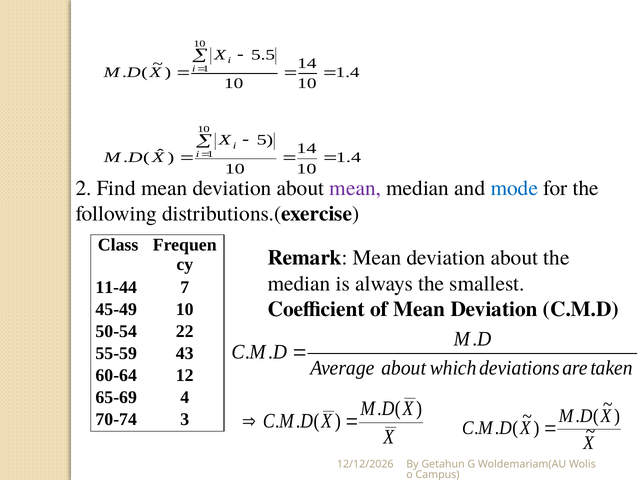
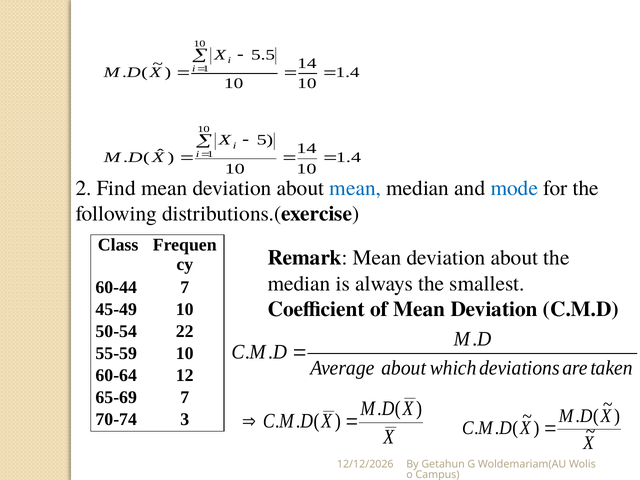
mean colour: purple -> blue (355, 188)
11-44: 11-44 -> 60-44 (116, 287)
55-59 43: 43 -> 10 (185, 353)
65-69 4: 4 -> 7 (185, 397)
